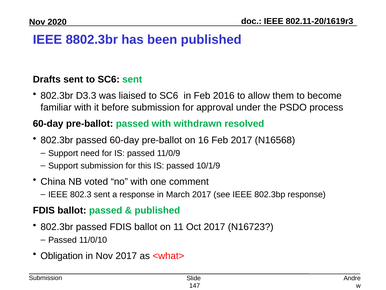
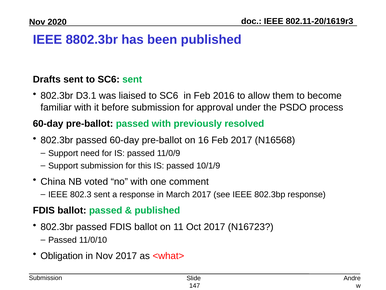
D3.3: D3.3 -> D3.1 (86, 96)
withdrawn: withdrawn -> previously (198, 124)
